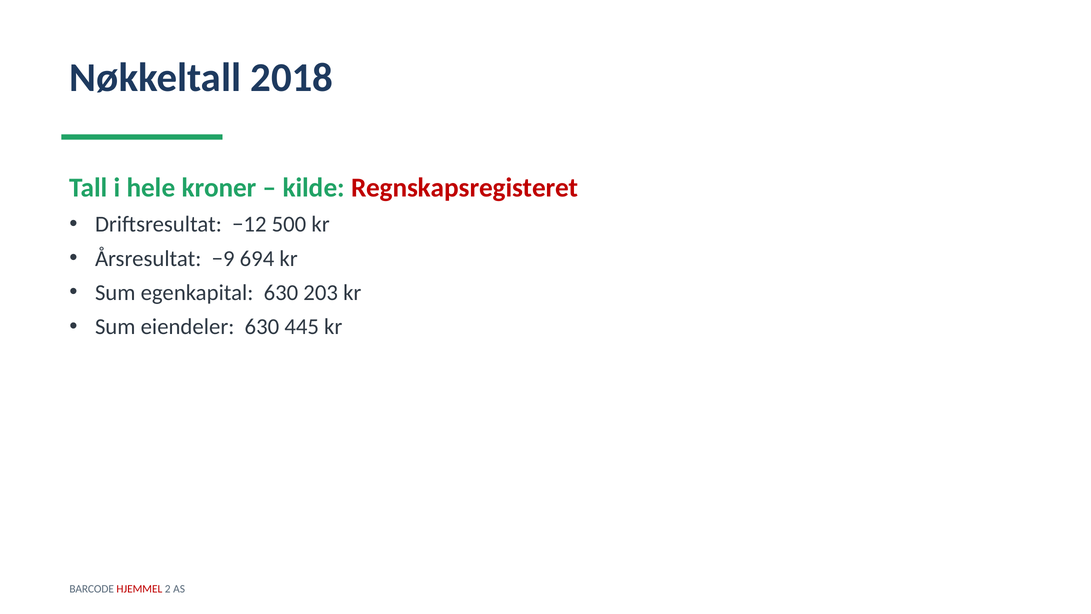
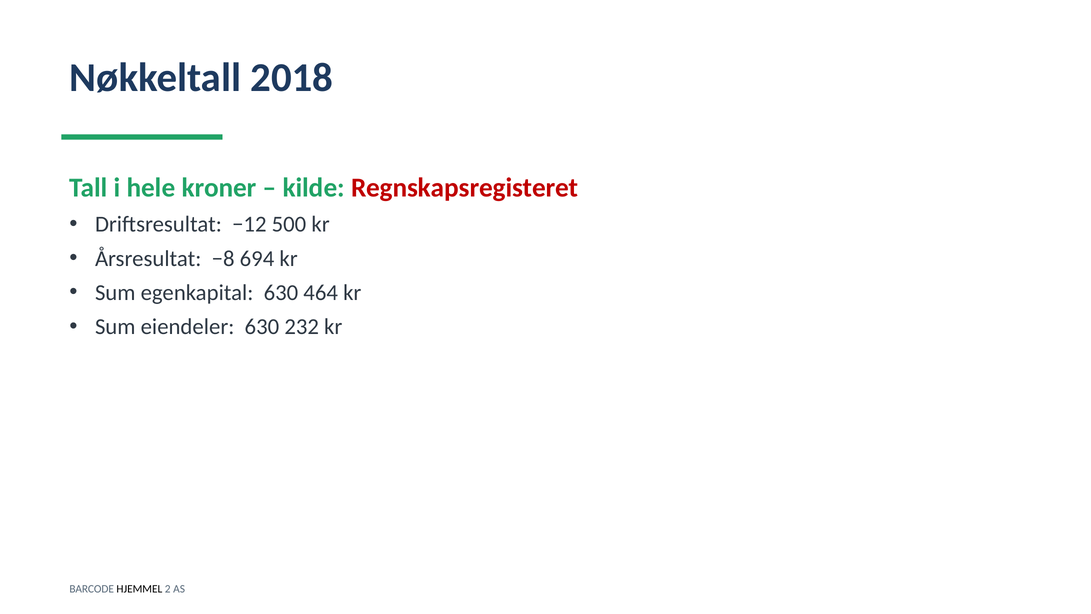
−9: −9 -> −8 (223, 258)
203: 203 -> 464 (321, 293)
445: 445 -> 232 (302, 327)
HJEMMEL colour: red -> black (139, 589)
